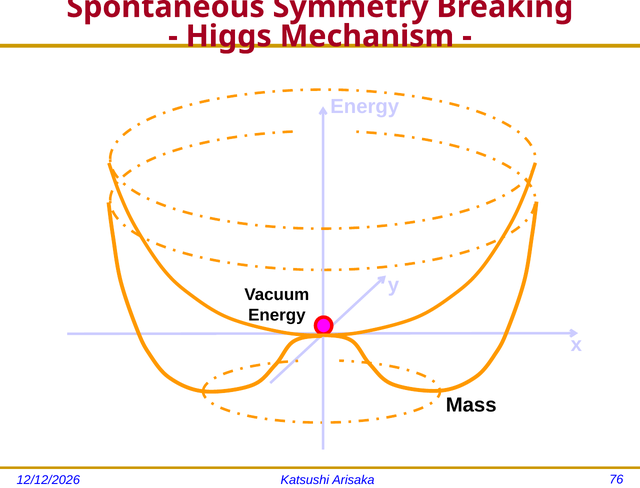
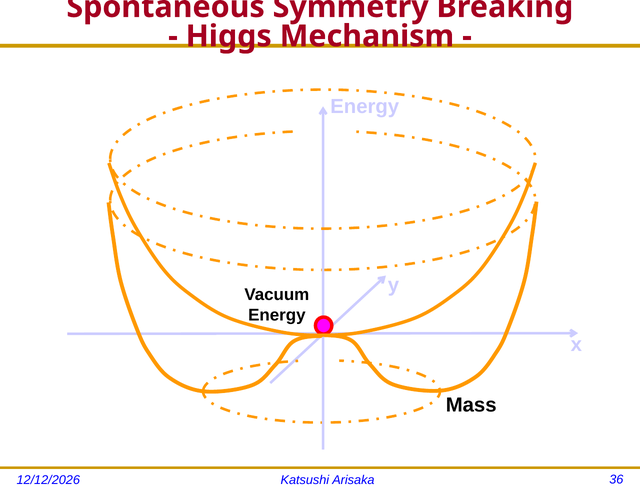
76: 76 -> 36 (616, 479)
